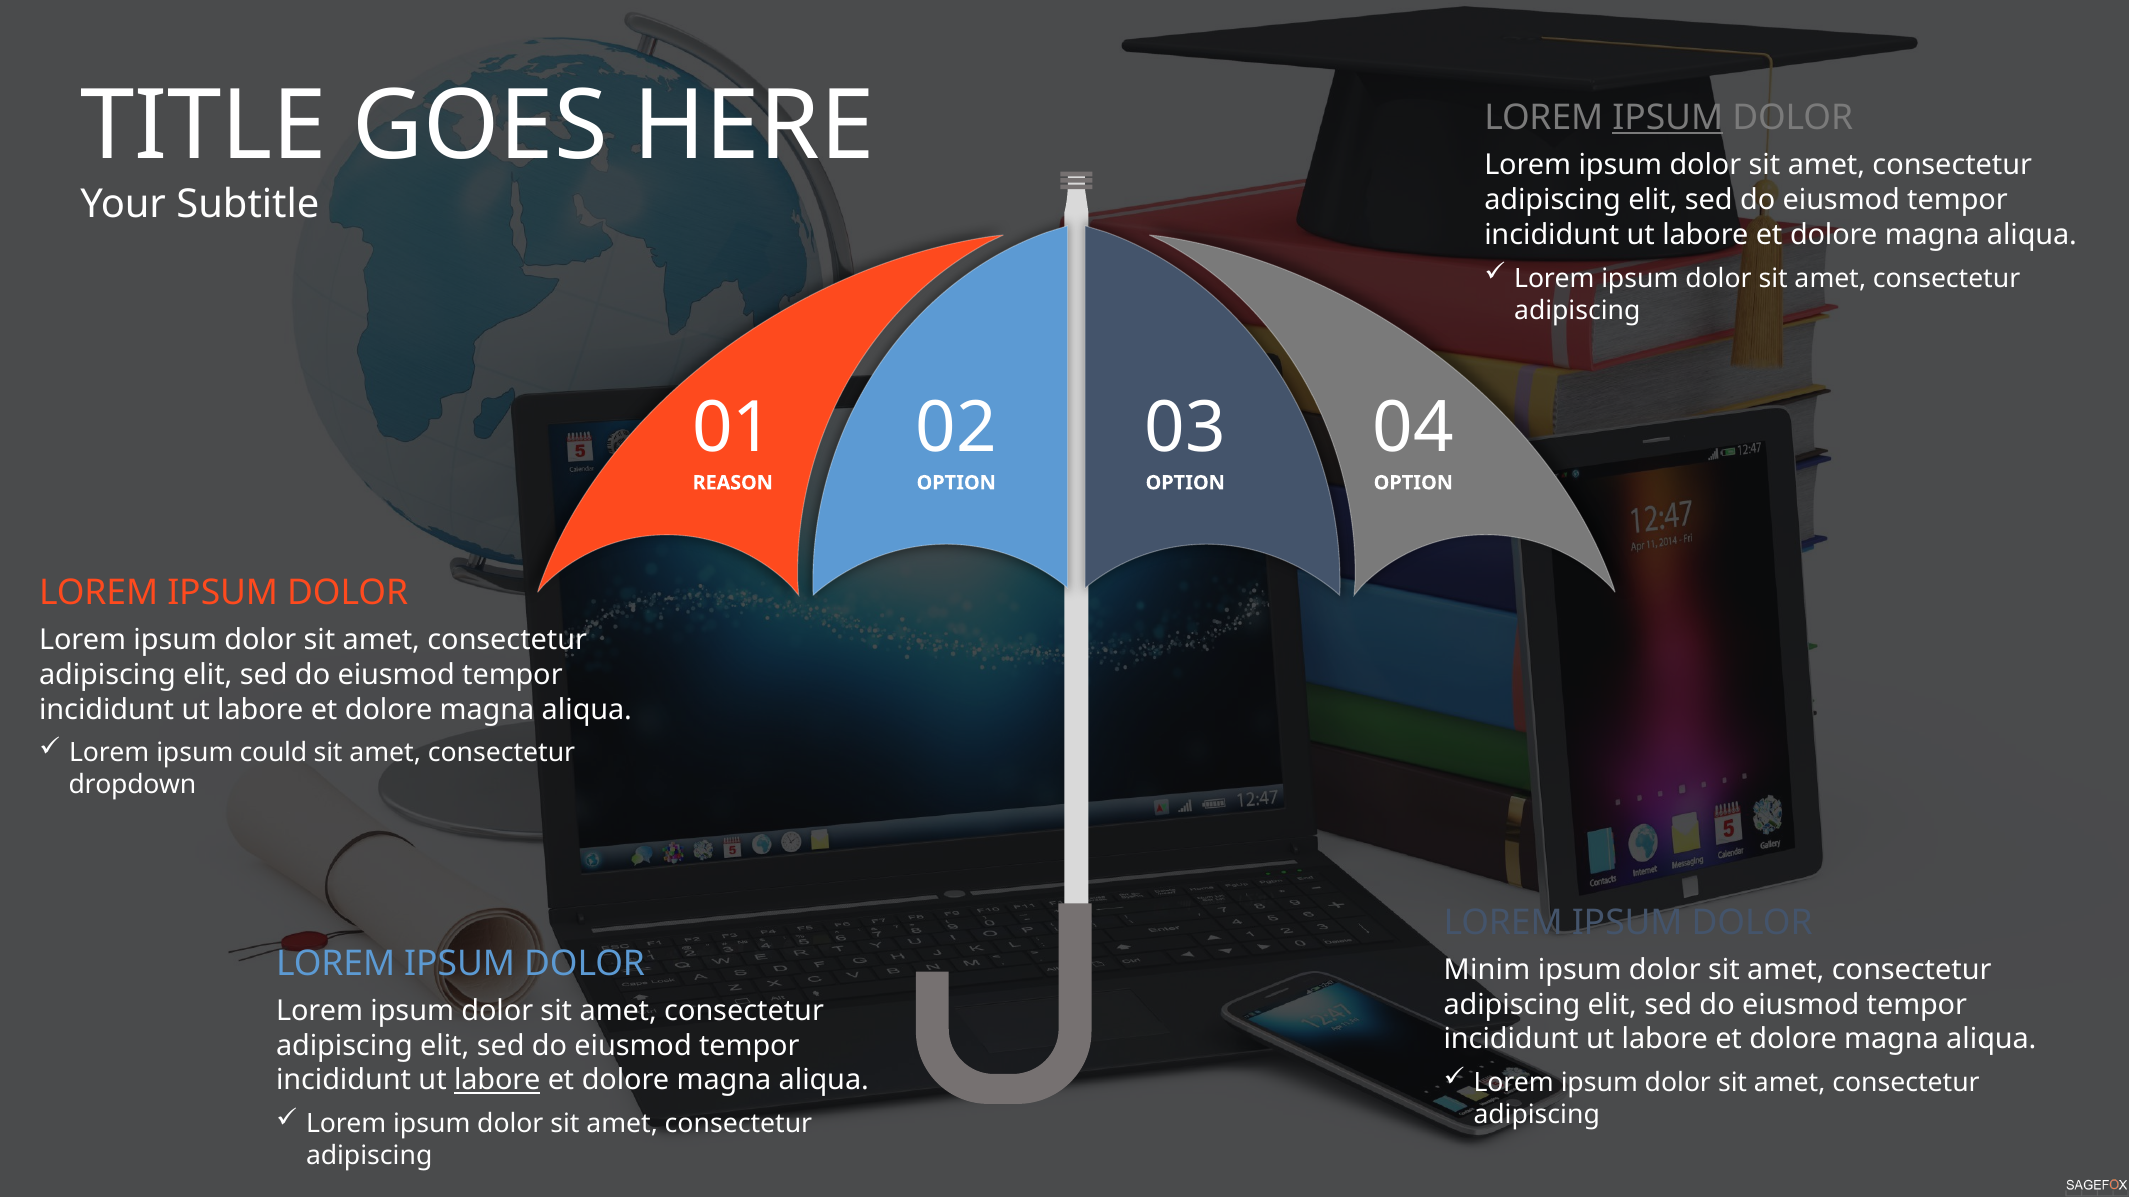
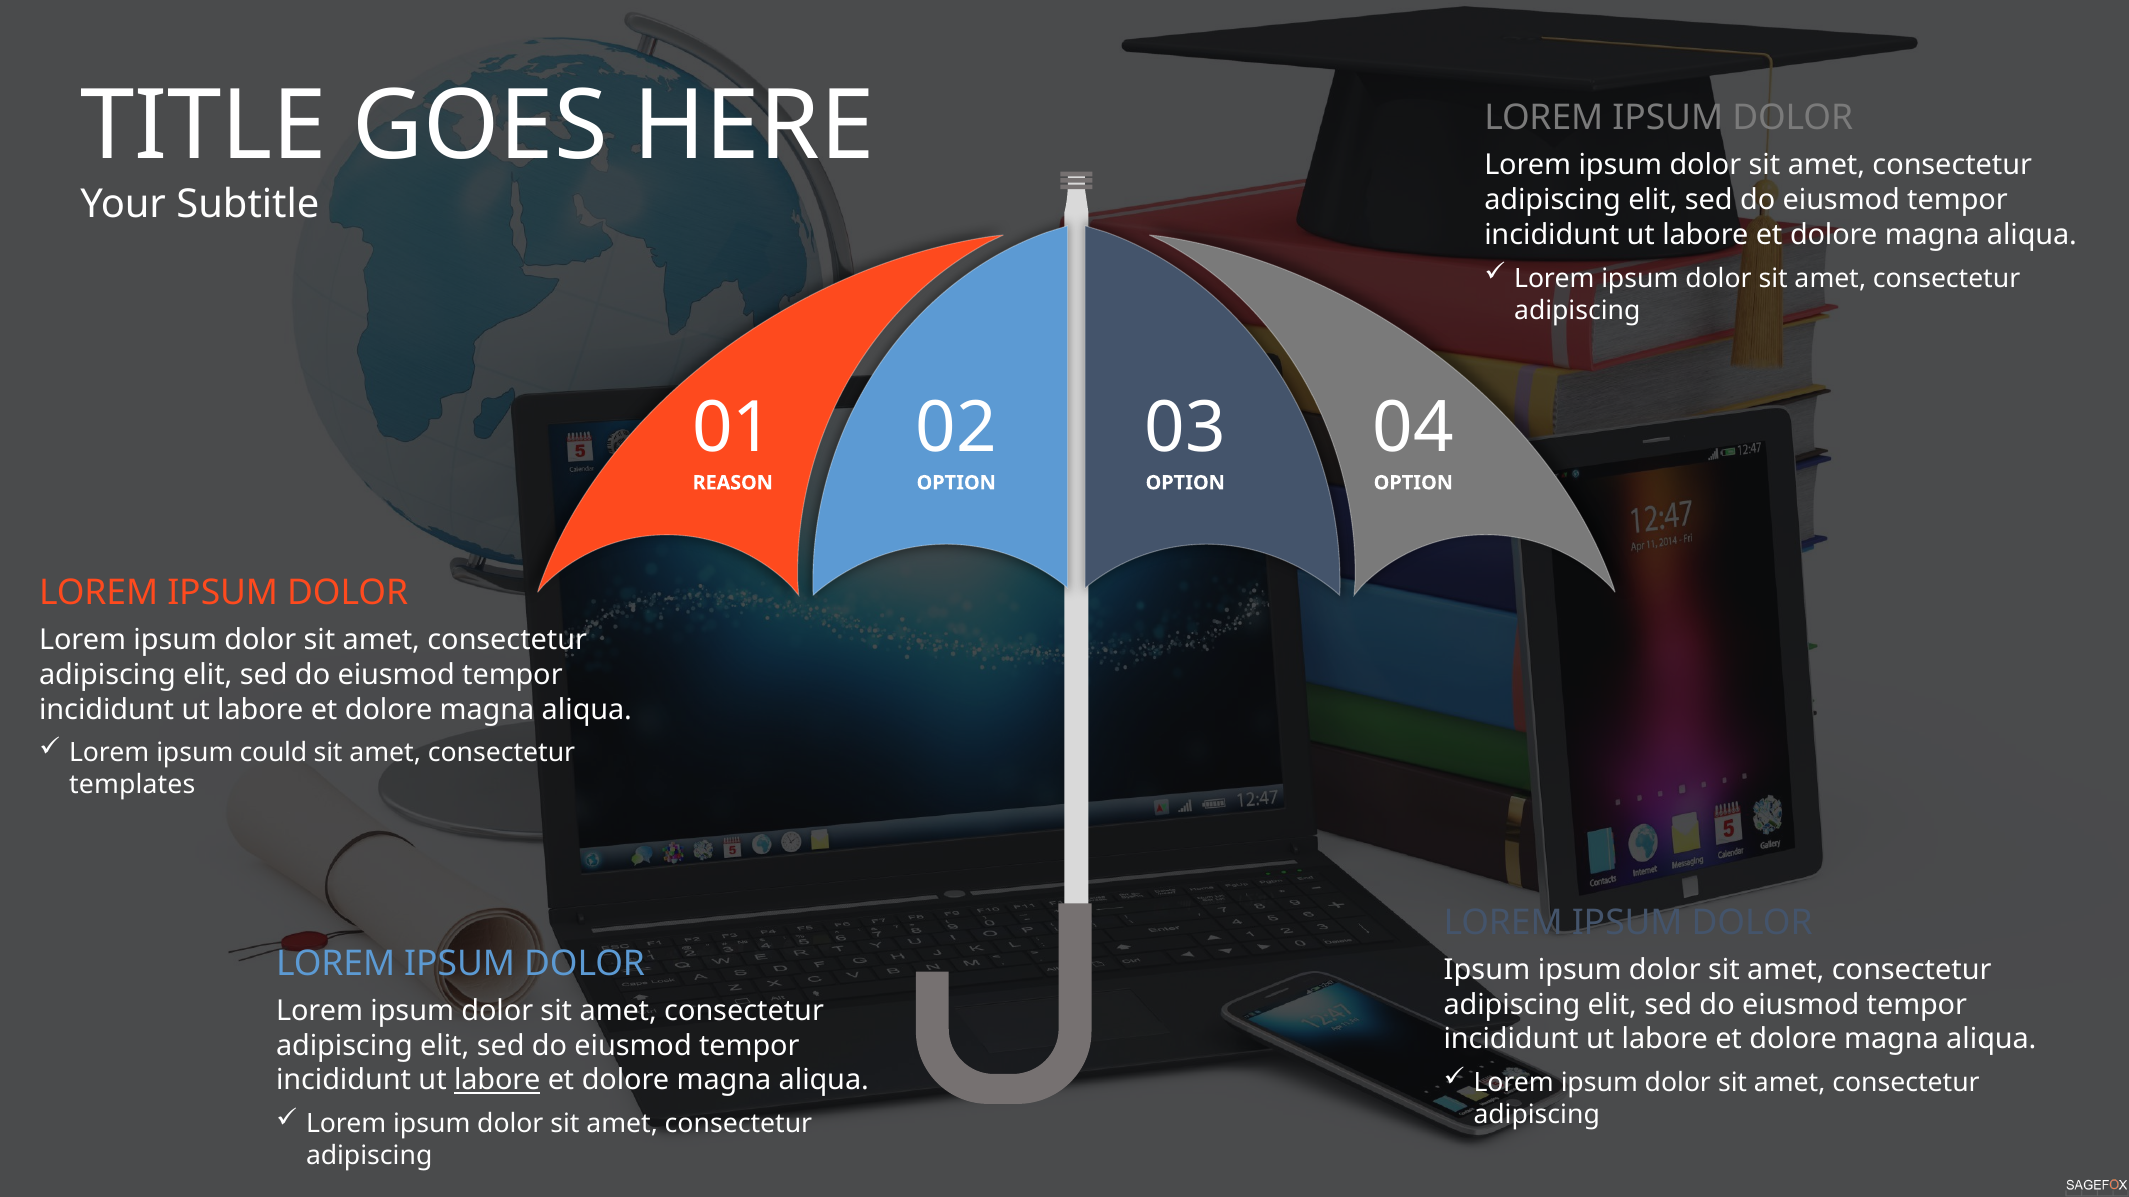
IPSUM underline: present -> none (1668, 118)
dropdown: dropdown -> templates (132, 786)
Minim: Minim -> Ipsum (1487, 970)
